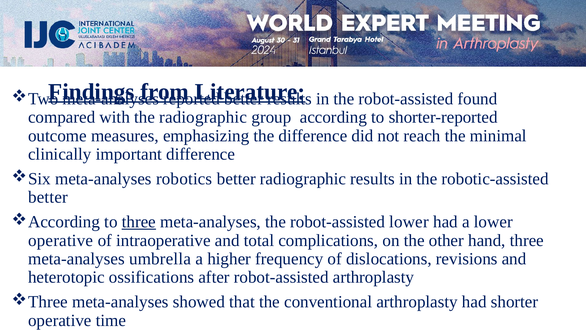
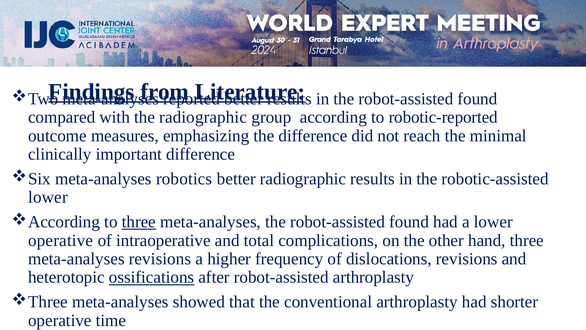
shorter-reported: shorter-reported -> robotic-reported (443, 117)
better: better -> lower (48, 197)
meta-analyses the robot-assisted lower: lower -> found (409, 222)
meta-analyses umbrella: umbrella -> revisions (160, 259)
ossifications underline: none -> present (152, 277)
